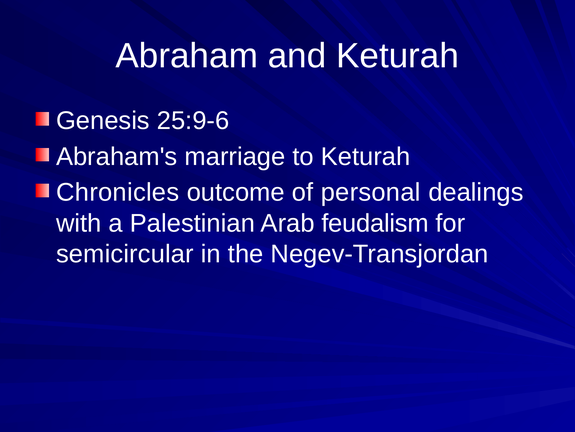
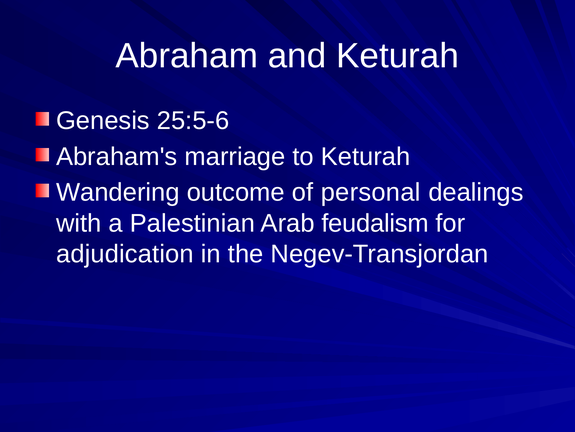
25:9-6: 25:9-6 -> 25:5-6 (193, 121)
Chronicles: Chronicles -> Wandering (118, 192)
semicircular: semicircular -> adjudication (125, 254)
